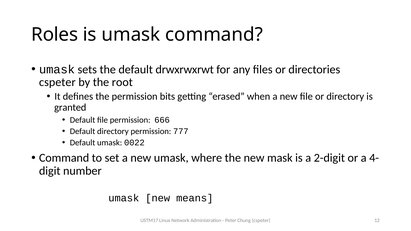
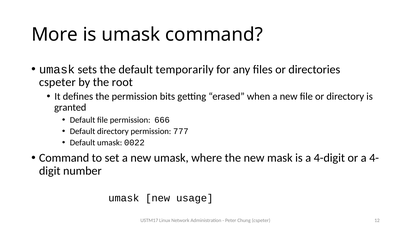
Roles: Roles -> More (55, 35)
drwxrwxrwt: drwxrwxrwt -> temporarily (185, 69)
2-digit: 2-digit -> 4-digit (329, 158)
means: means -> usage (195, 198)
